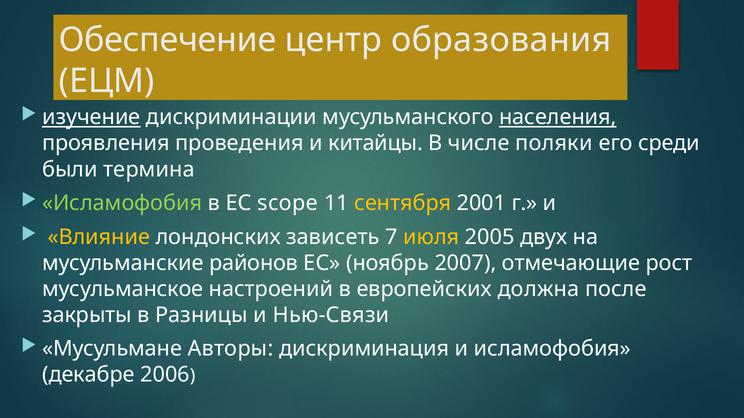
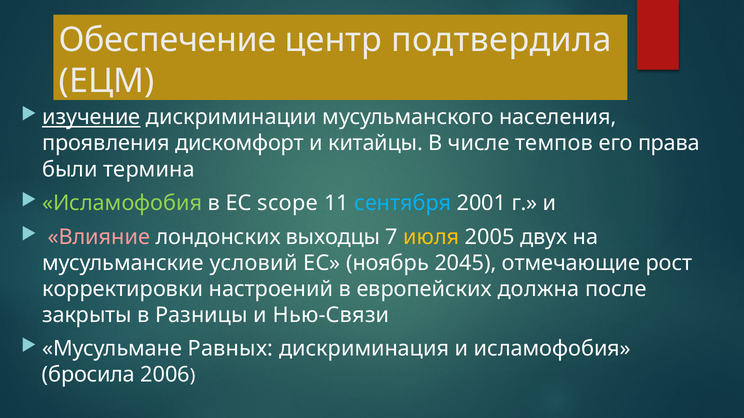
образования: образования -> подтвердила (501, 40)
населения underline: present -> none (558, 117)
проведения: проведения -> дискомфорт (240, 143)
поляки: поляки -> темпов (554, 143)
среди: среди -> права (669, 143)
сентября colour: yellow -> light blue (403, 203)
Влияние colour: yellow -> pink (99, 237)
зависеть: зависеть -> выходцы (333, 237)
районов: районов -> условий (254, 263)
2007: 2007 -> 2045 (465, 263)
мусульманское: мусульманское -> корректировки (123, 289)
Авторы: Авторы -> Равных (231, 349)
декабре: декабре -> бросила (89, 375)
